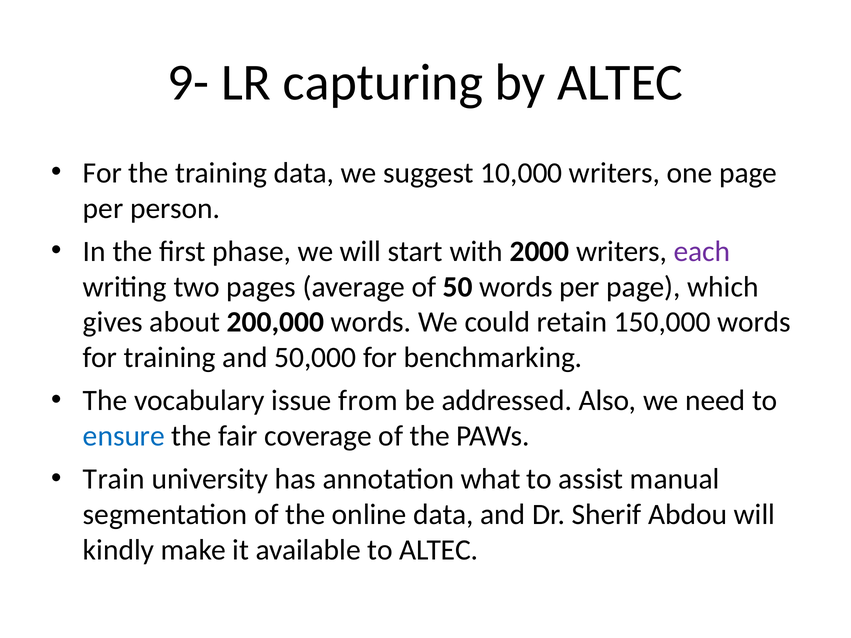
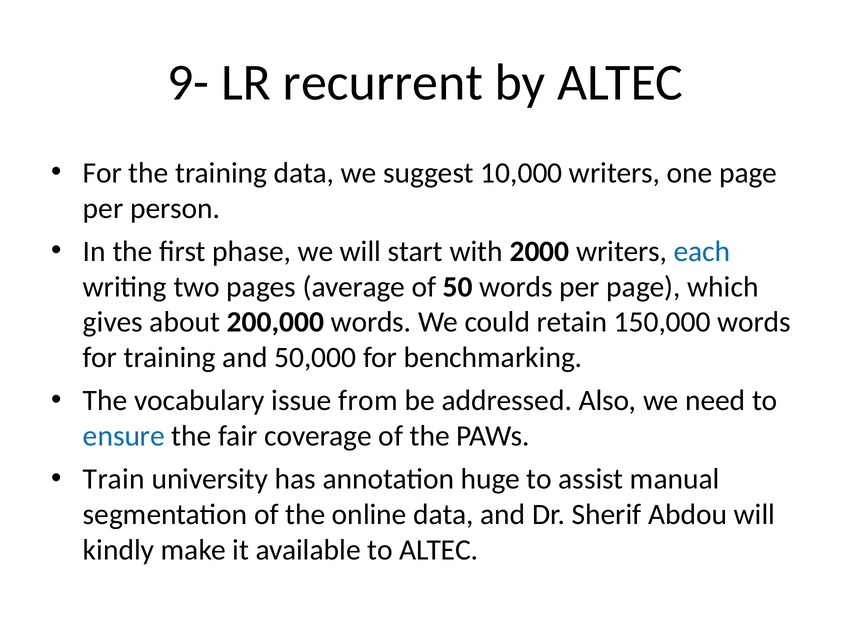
capturing: capturing -> recurrent (383, 82)
each colour: purple -> blue (702, 251)
what: what -> huge (490, 479)
